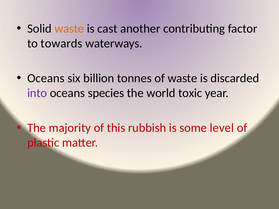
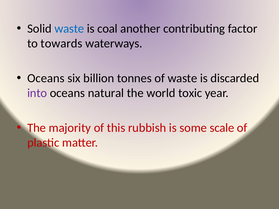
waste colour: orange -> blue (69, 29)
cast: cast -> coal (107, 29)
species: species -> natural (106, 93)
level: level -> scale (222, 128)
